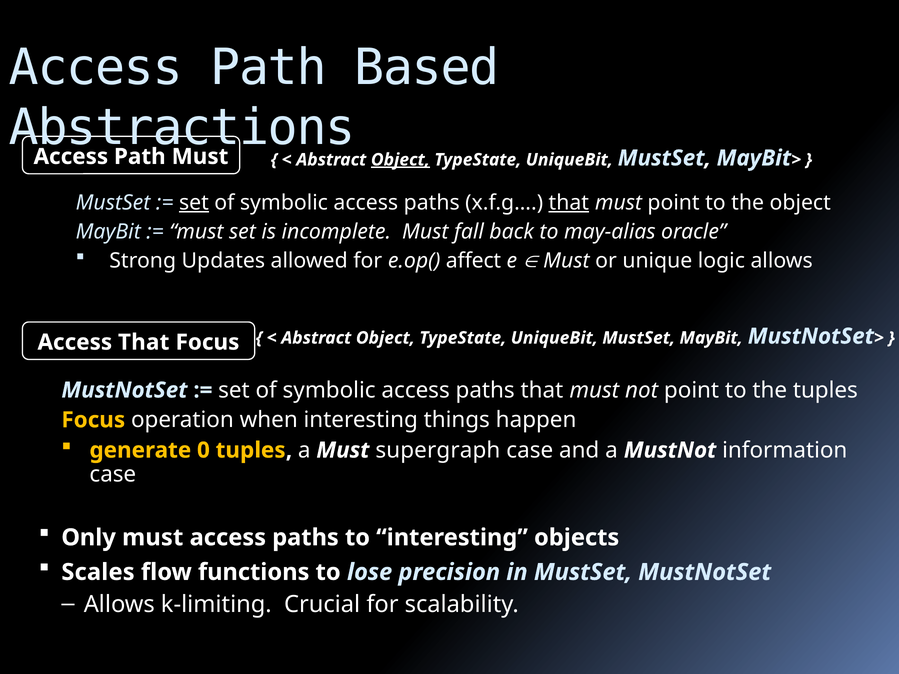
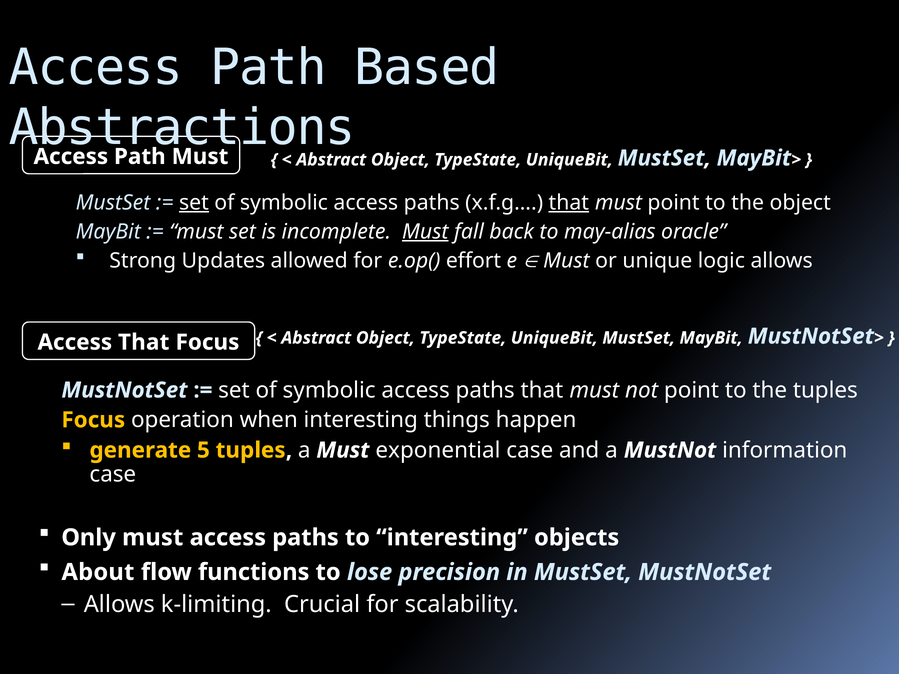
Object underline: present -> none (400, 160)
Must underline: none -> present (425, 232)
affect: affect -> effort (473, 261)
0: 0 -> 5 (203, 450)
supergraph: supergraph -> exponential (438, 450)
Scales: Scales -> About (98, 572)
